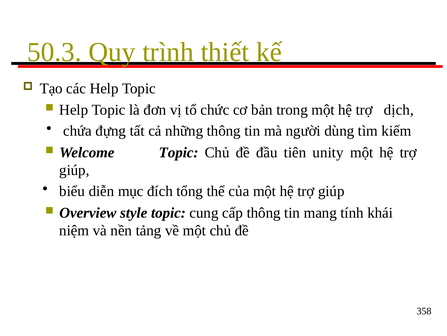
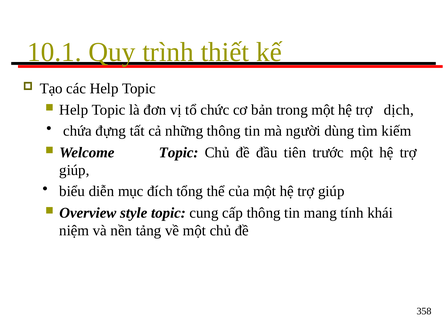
50.3: 50.3 -> 10.1 (54, 52)
unity: unity -> trước (328, 152)
